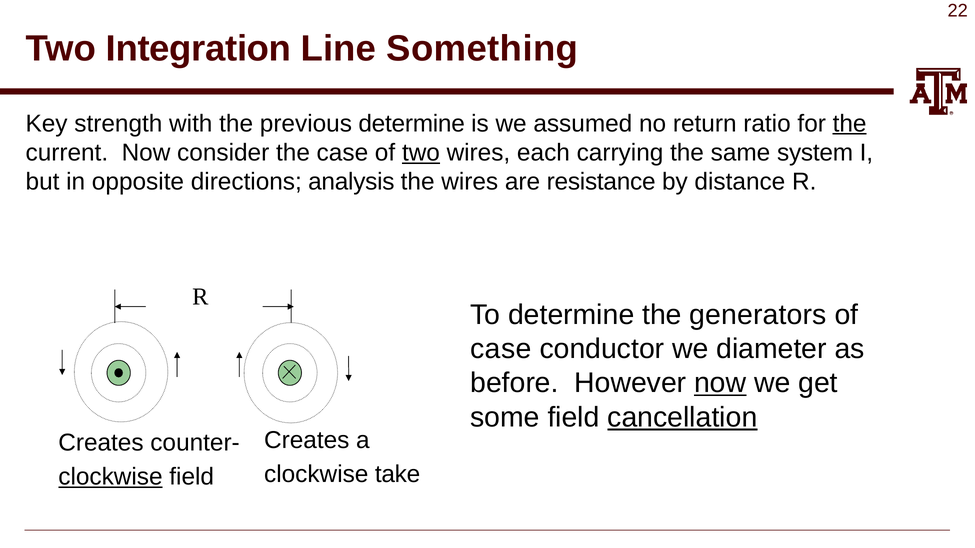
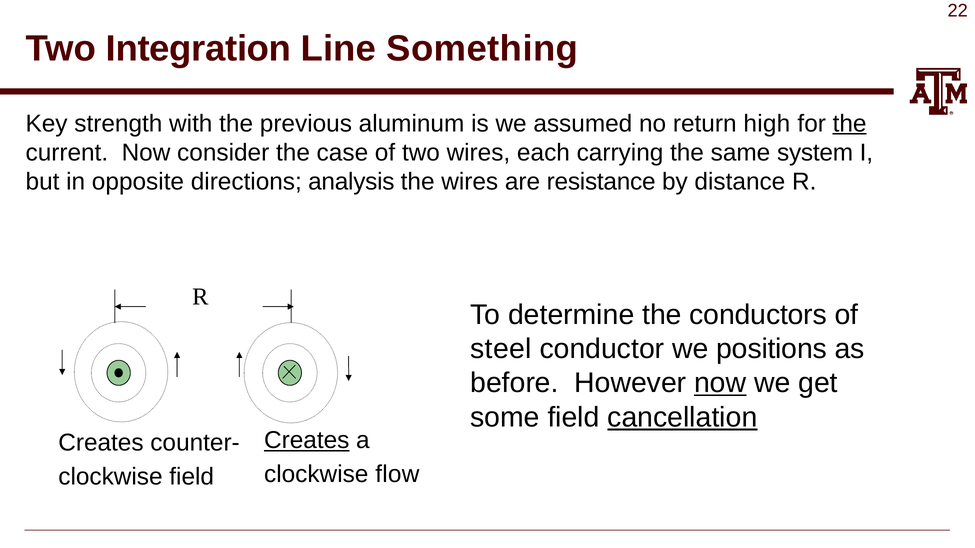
previous determine: determine -> aluminum (412, 124)
ratio: ratio -> high (767, 124)
two underline: present -> none (421, 153)
generators: generators -> conductors (758, 315)
case: case -> steel (501, 349)
diameter: diameter -> positions (772, 349)
Creates underline: none -> present (307, 440)
take: take -> flow (397, 475)
clockwise underline: present -> none (110, 477)
